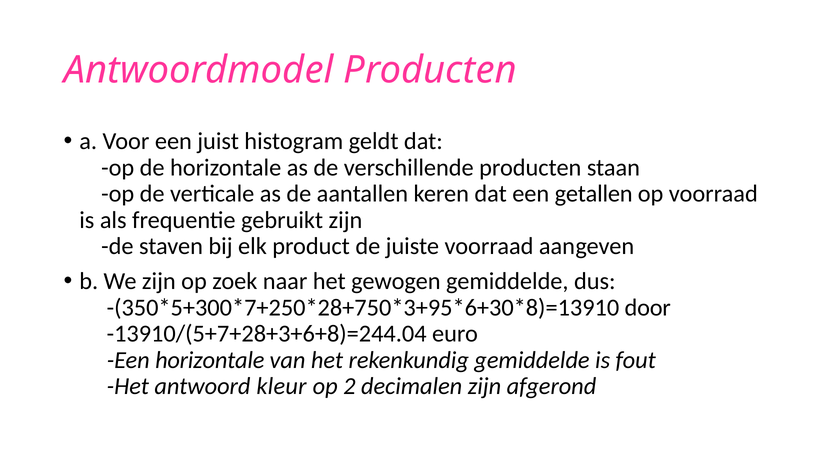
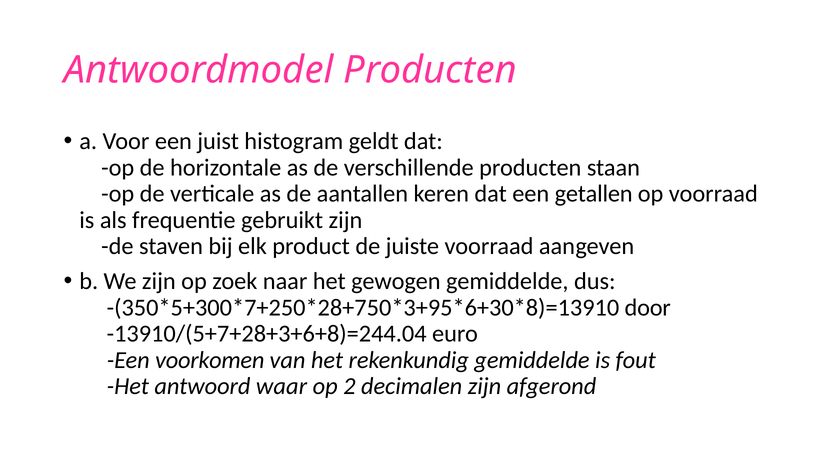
Een horizontale: horizontale -> voorkomen (210, 360)
kleur: kleur -> waar (282, 386)
